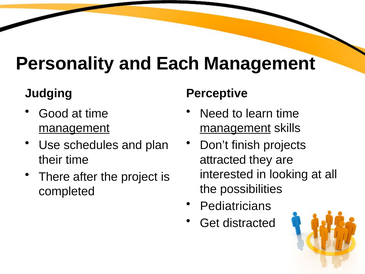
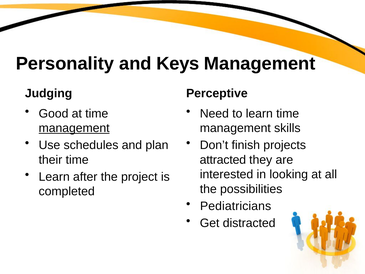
Each: Each -> Keys (178, 64)
management underline: present -> none (235, 128)
There: There -> Learn (54, 177)
